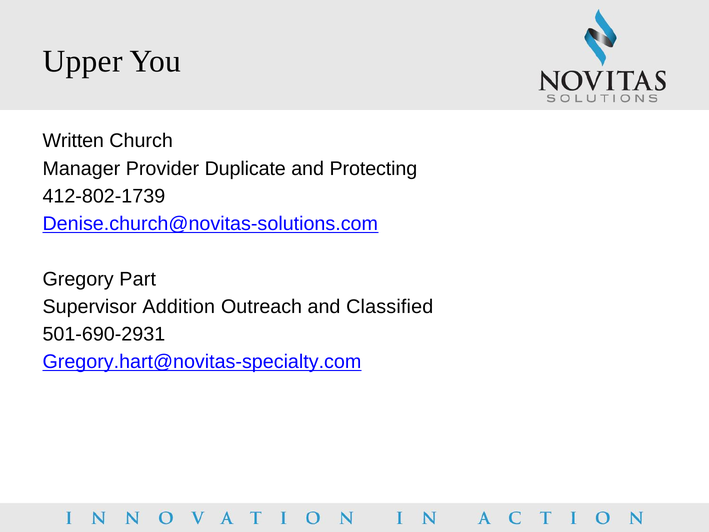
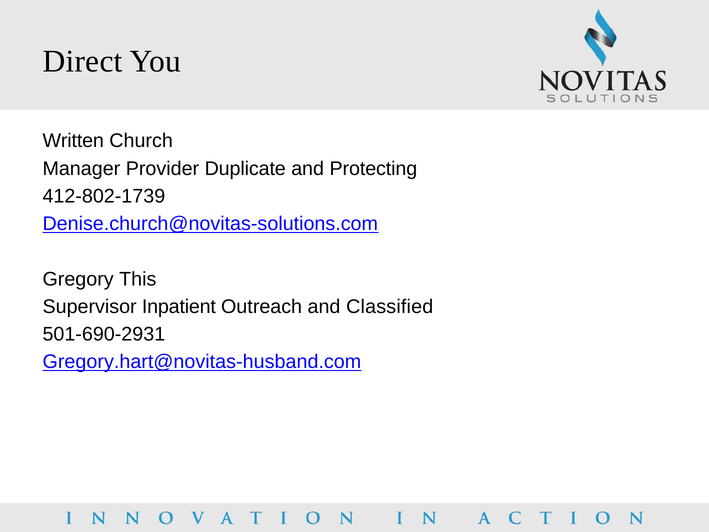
Upper: Upper -> Direct (83, 61)
Part: Part -> This (138, 279)
Addition: Addition -> Inpatient (179, 306)
Gregory.hart@novitas-specialty.com: Gregory.hart@novitas-specialty.com -> Gregory.hart@novitas-husband.com (202, 362)
